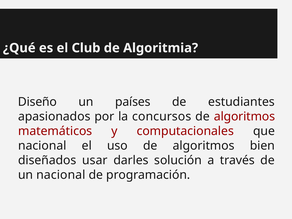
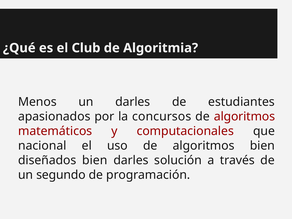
Diseño: Diseño -> Menos (37, 102)
un países: países -> darles (133, 102)
diseñados usar: usar -> bien (95, 160)
un nacional: nacional -> segundo (61, 175)
